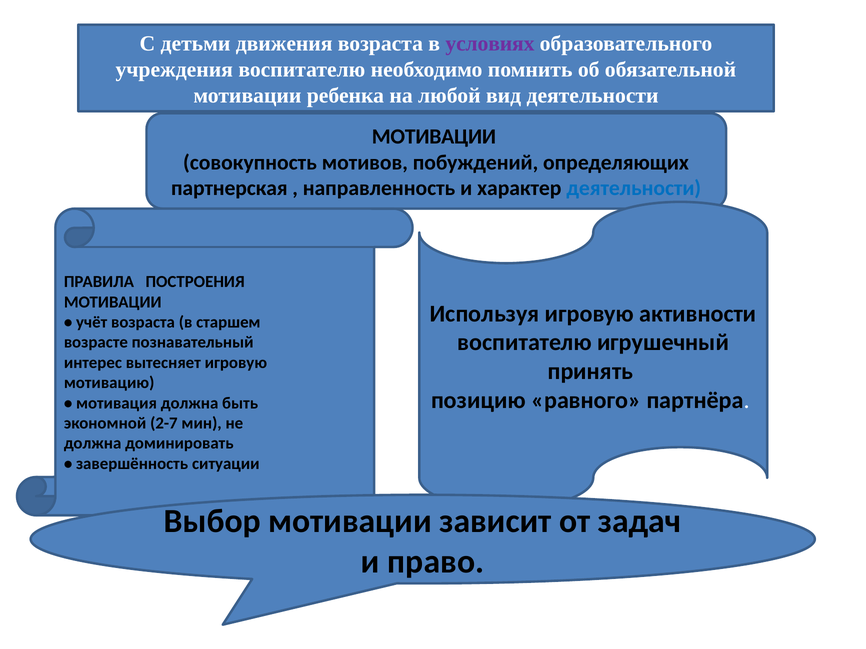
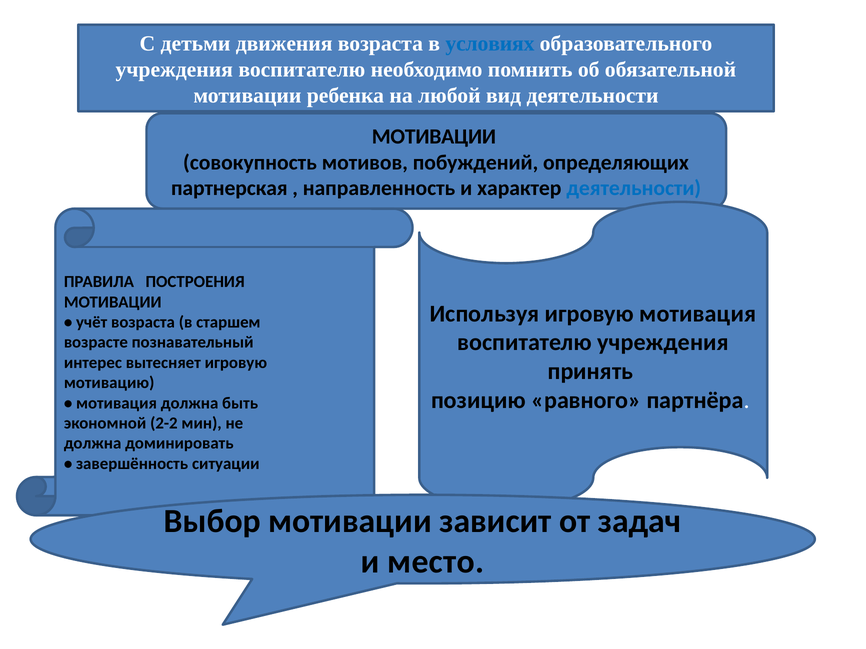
условиях colour: purple -> blue (490, 43)
игровую активности: активности -> мотивация (698, 314)
воспитателю игрушечный: игрушечный -> учреждения (663, 343)
2-7: 2-7 -> 2-2 (164, 424)
право: право -> место (436, 562)
